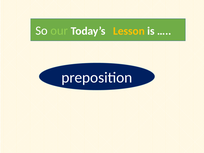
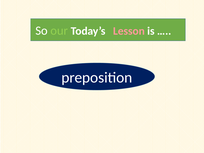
Lesson colour: yellow -> pink (129, 31)
